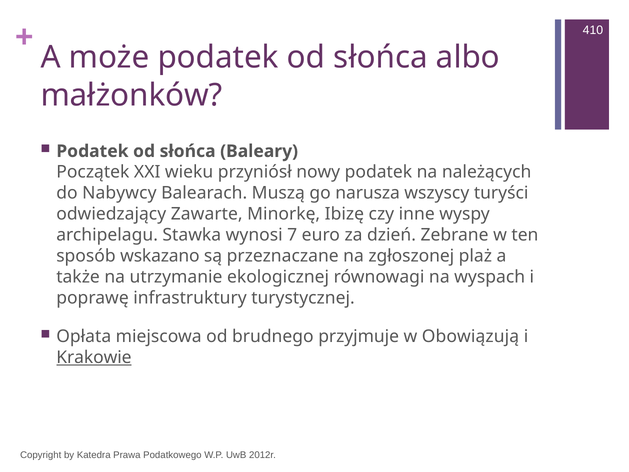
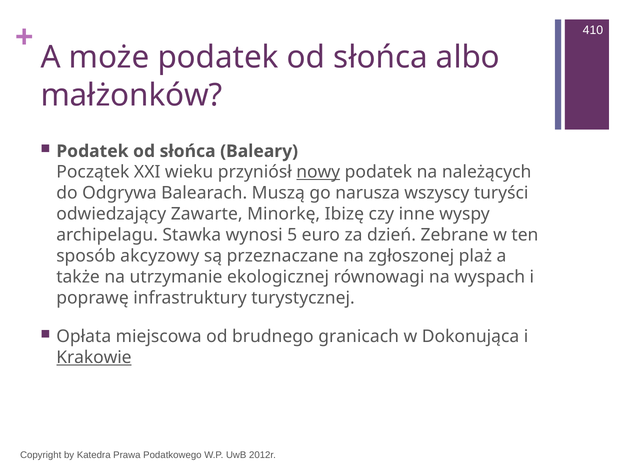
nowy underline: none -> present (318, 172)
Nabywcy: Nabywcy -> Odgrywa (119, 193)
7: 7 -> 5 (292, 235)
wskazano: wskazano -> akcyzowy (160, 256)
przyjmuje: przyjmuje -> granicach (359, 336)
Obowiązują: Obowiązują -> Dokonująca (471, 336)
